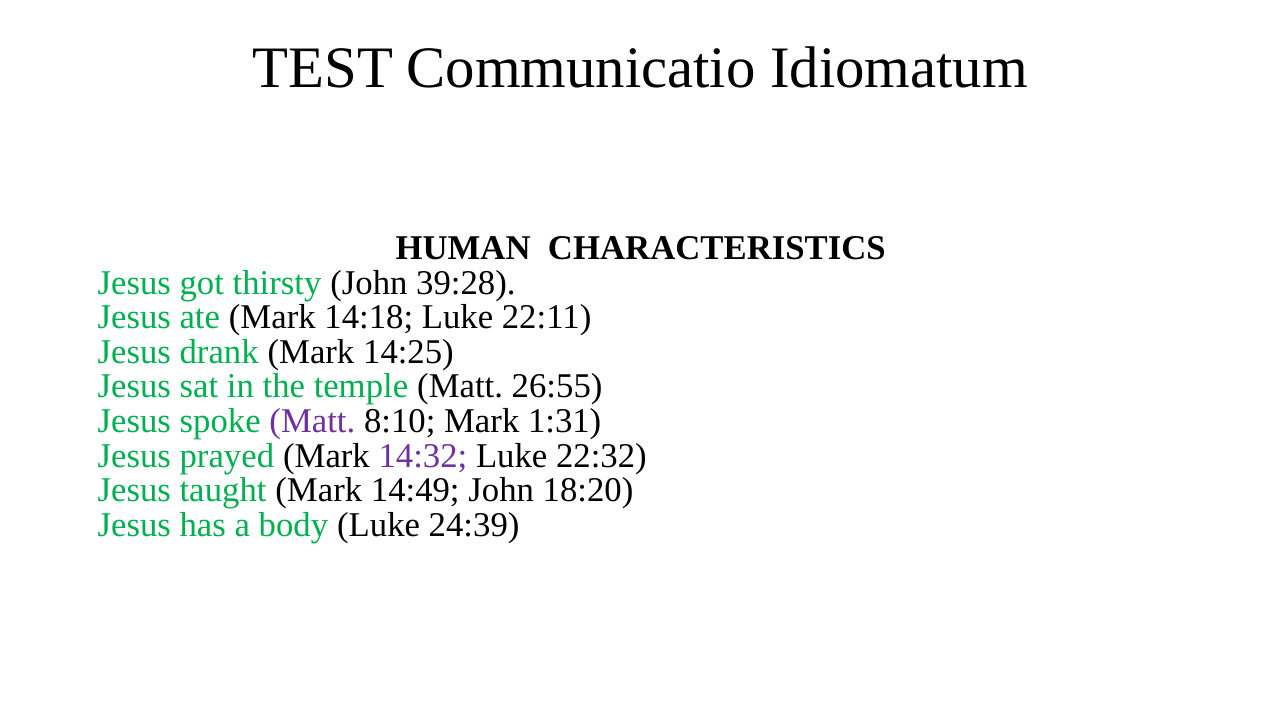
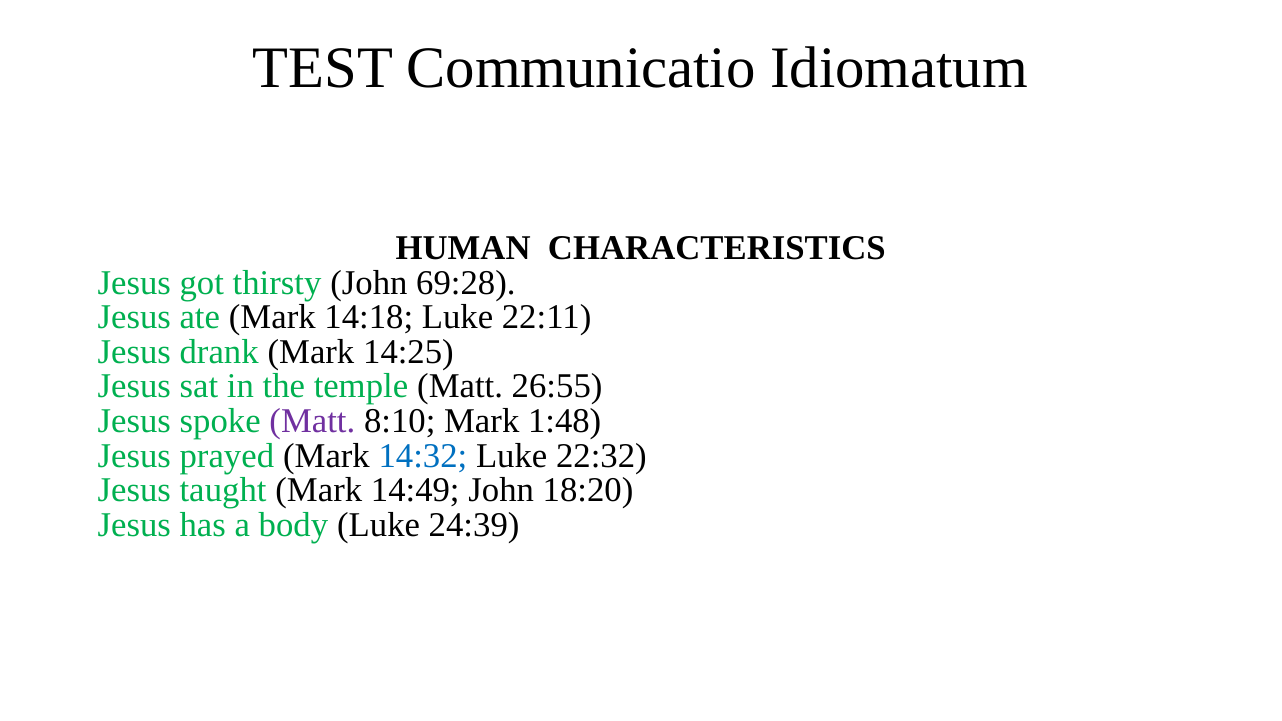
39:28: 39:28 -> 69:28 (466, 283)
1:31: 1:31 -> 1:48 (565, 421)
14:32 colour: purple -> blue (423, 456)
